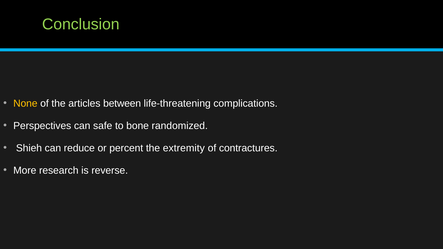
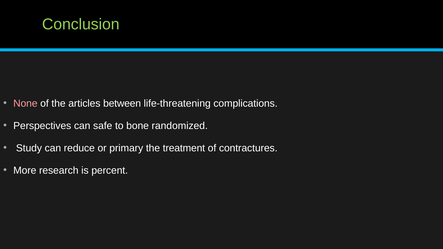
None colour: yellow -> pink (25, 104)
Shieh: Shieh -> Study (29, 148)
percent: percent -> primary (126, 148)
extremity: extremity -> treatment (184, 148)
reverse: reverse -> percent (110, 171)
